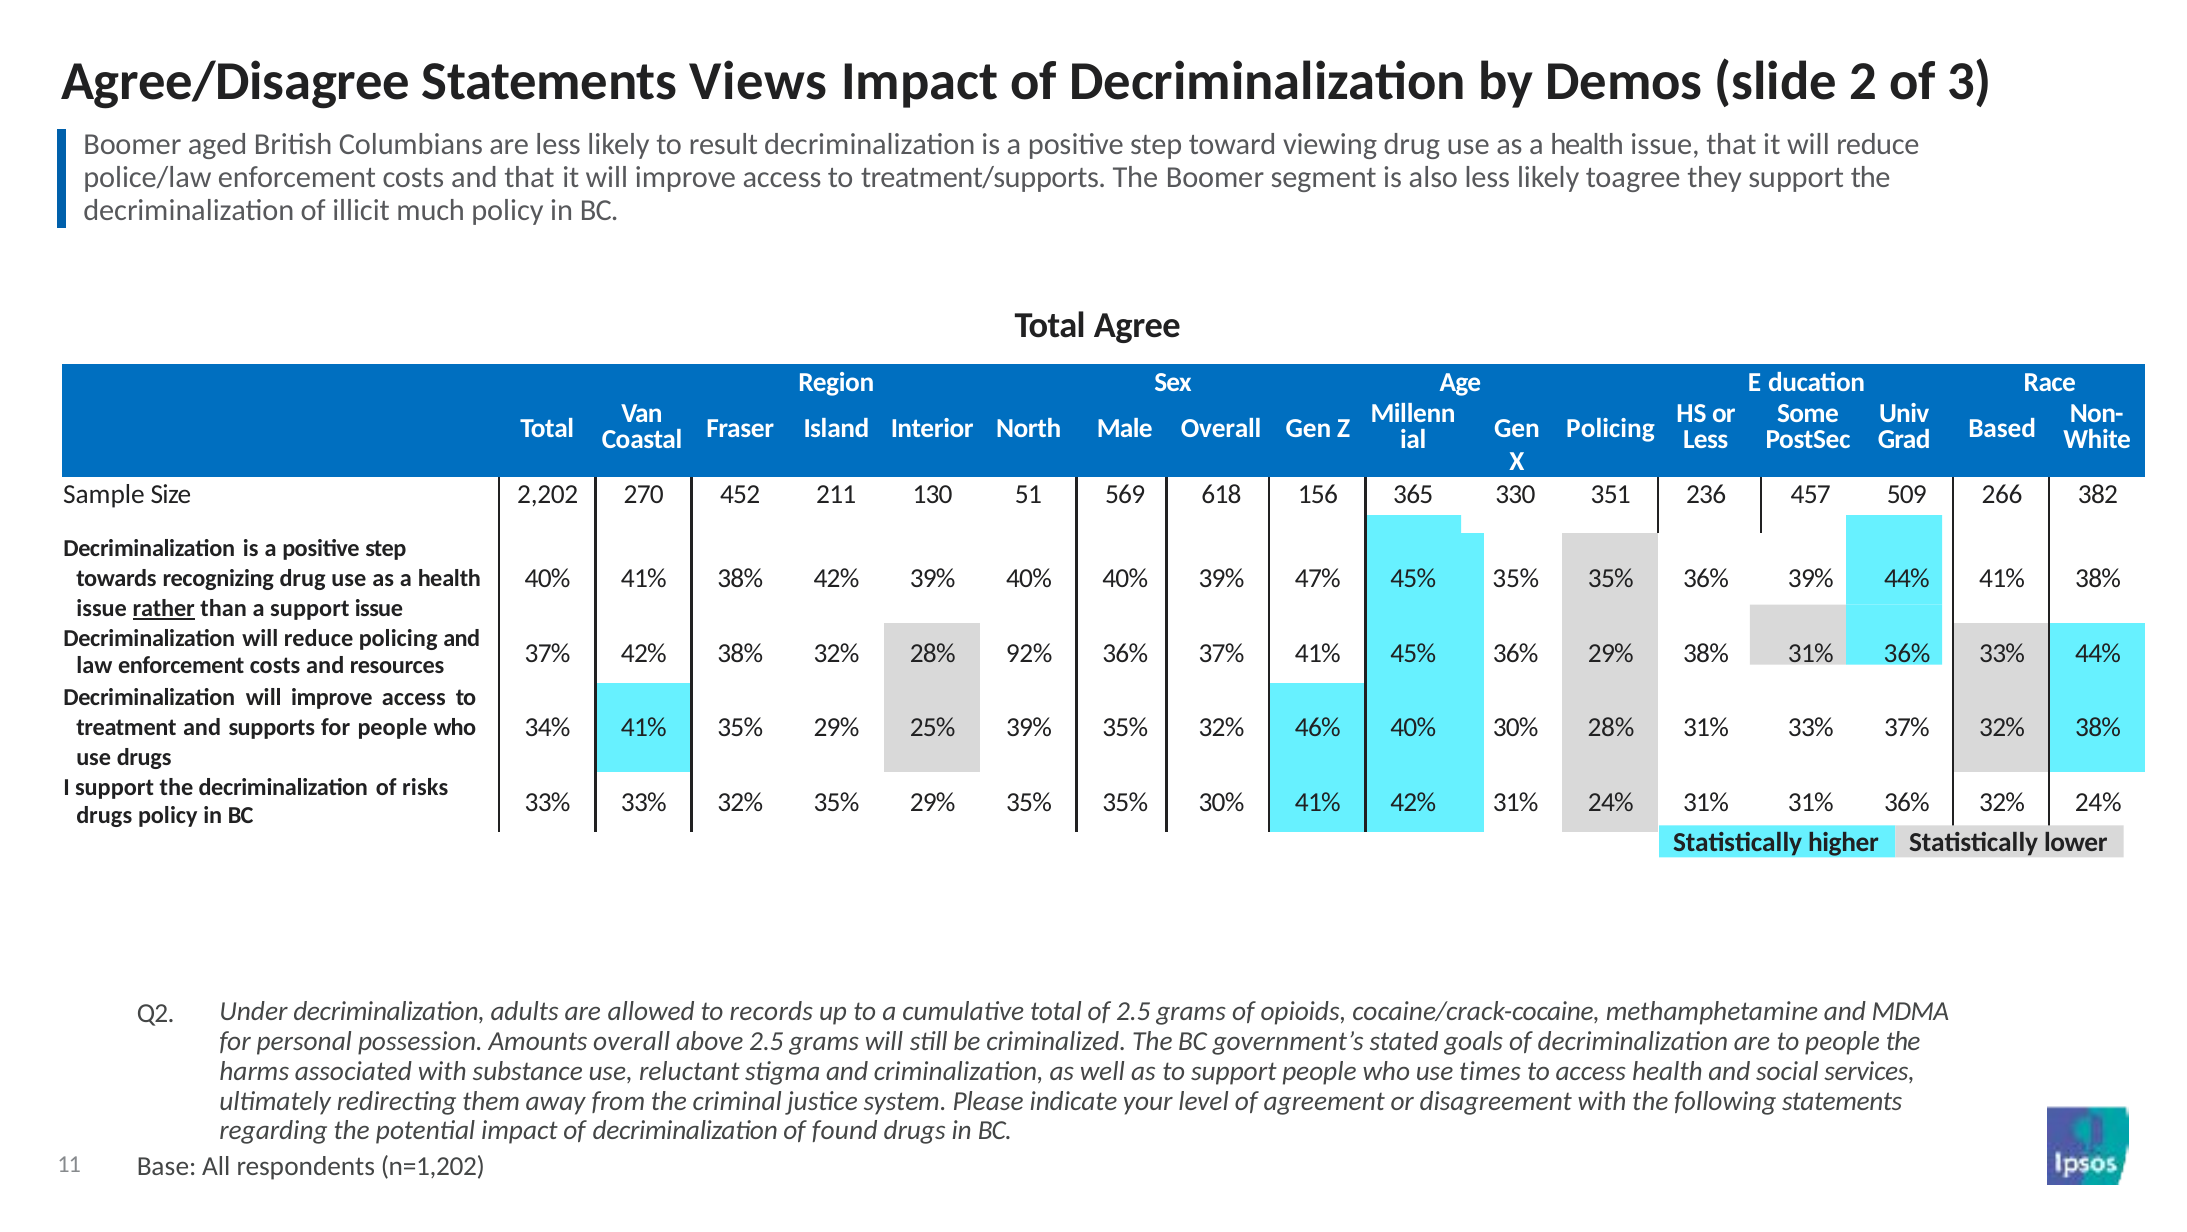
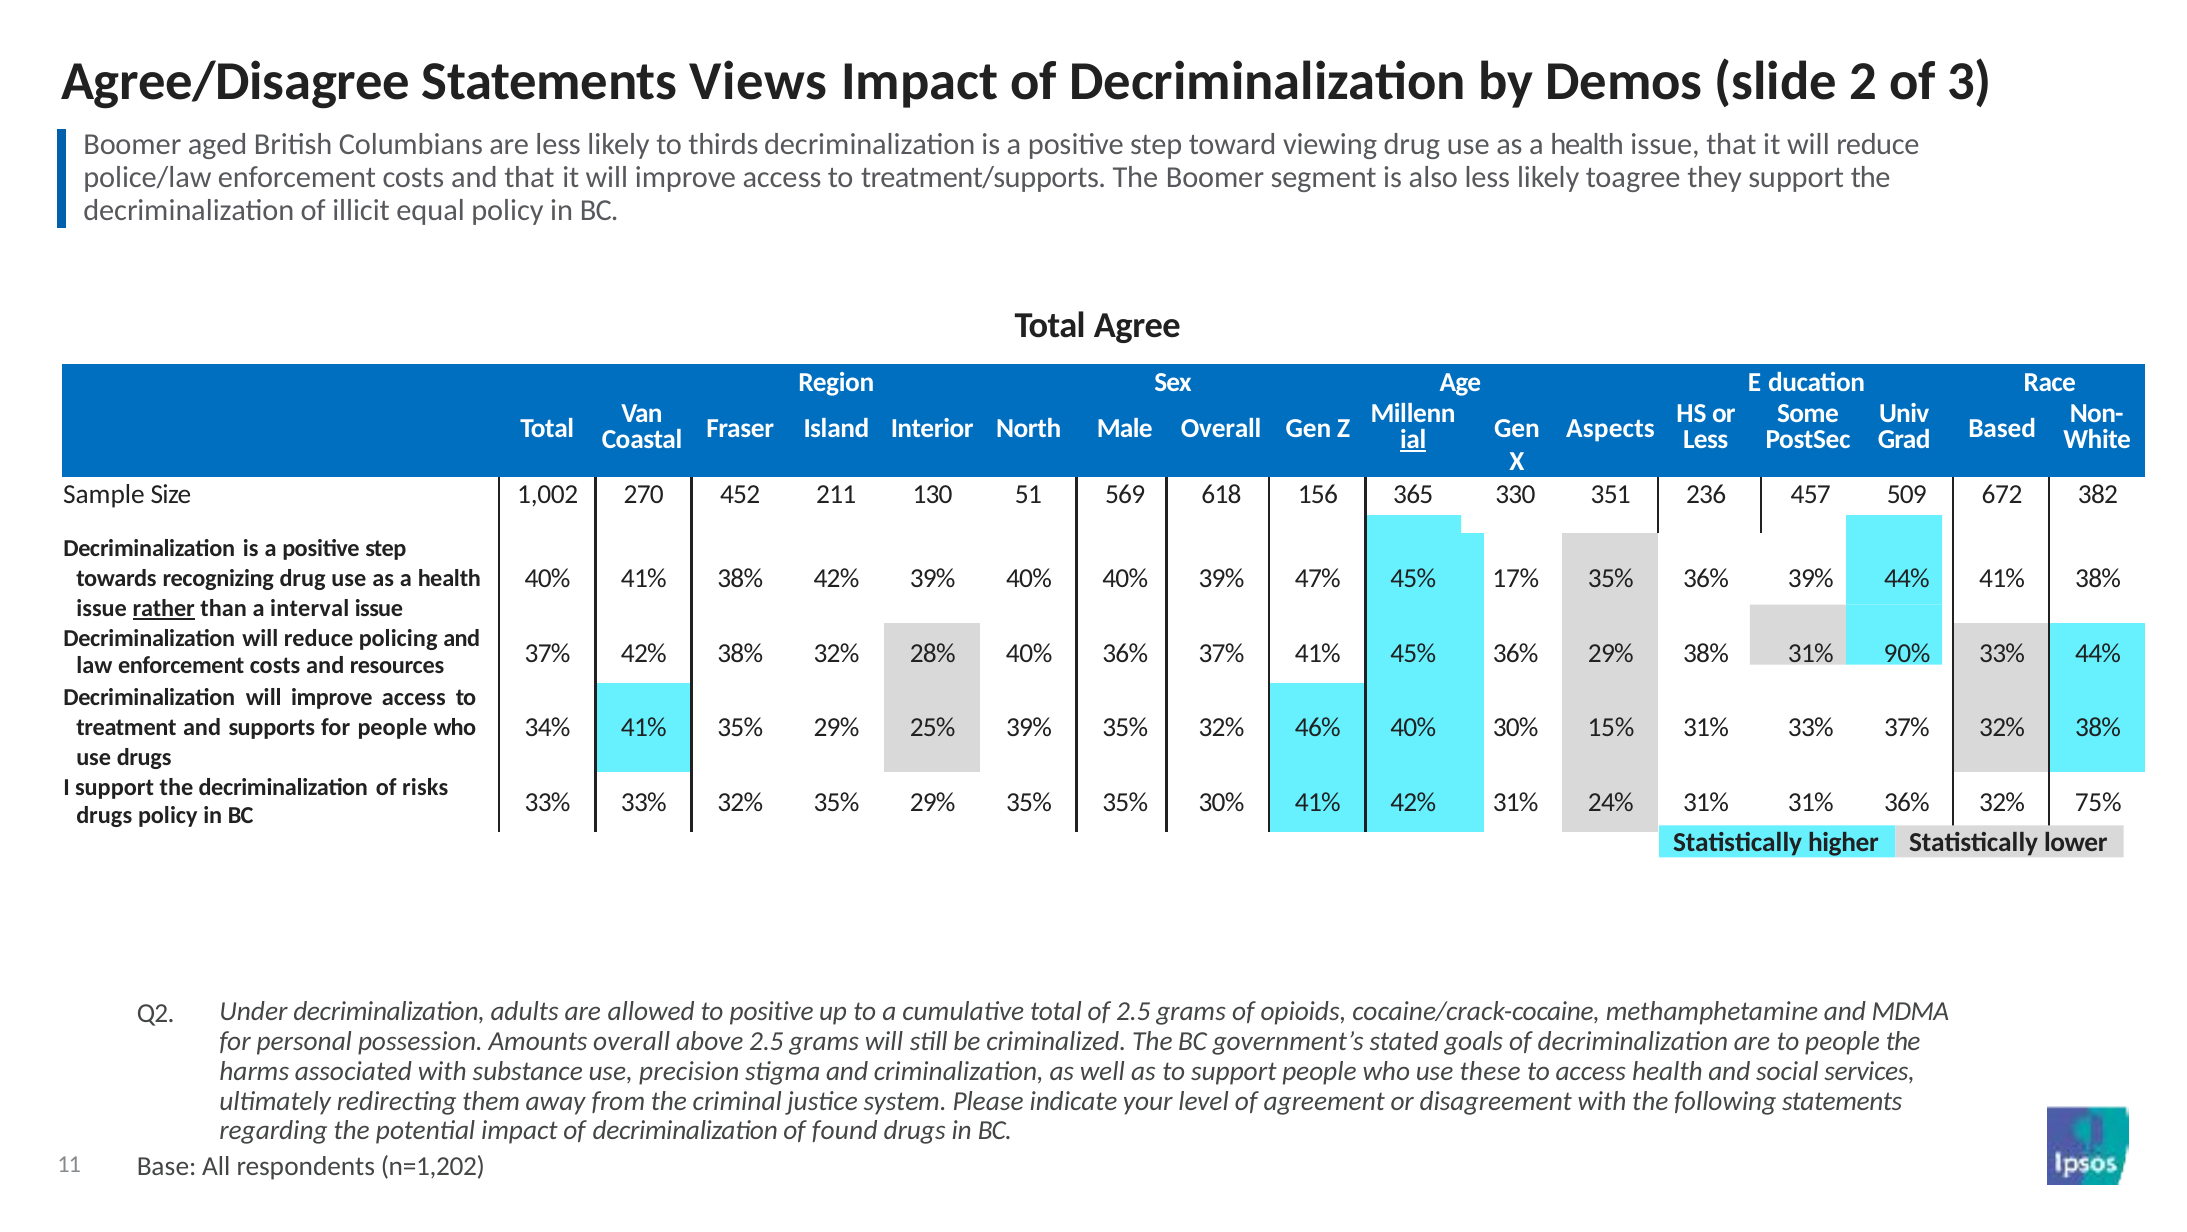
result: result -> thirds (723, 145)
much: much -> equal (431, 210)
Policing: Policing -> Aspects (1610, 428)
ial underline: none -> present (1413, 439)
2,202: 2,202 -> 1,002 (548, 495)
266: 266 -> 672 (2002, 495)
45% 35%: 35% -> 17% (1516, 578)
a support: support -> interval (310, 608)
28% 92%: 92% -> 40% (1029, 653)
38% 31% 36%: 36% -> 90% (1907, 653)
30% 28%: 28% -> 15% (1611, 728)
32% 24%: 24% -> 75% (2098, 802)
to records: records -> positive (772, 1011)
reluctant: reluctant -> precision (689, 1071)
times: times -> these (1490, 1071)
